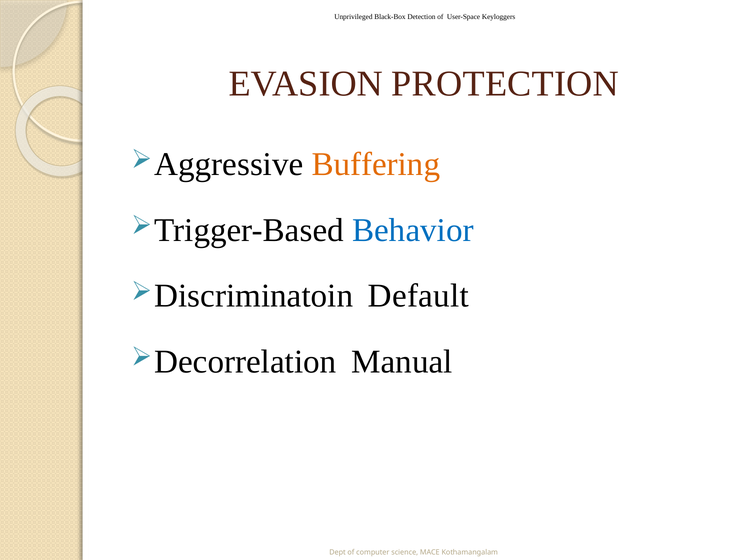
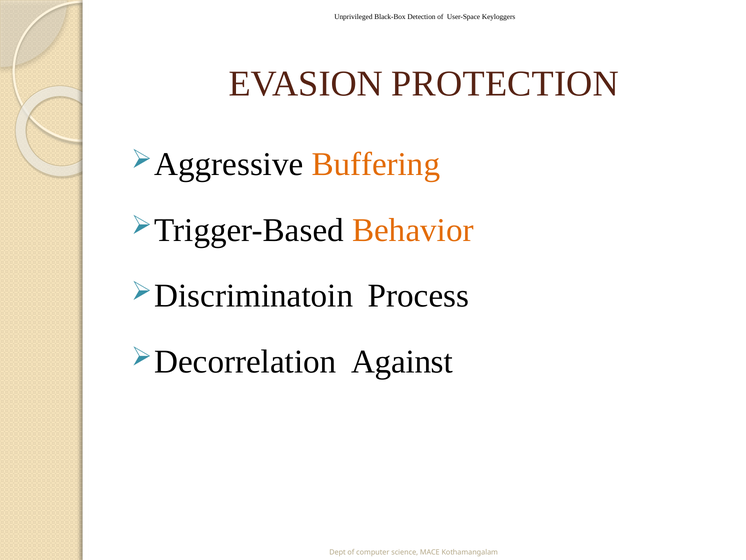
Behavior colour: blue -> orange (413, 230)
Default: Default -> Process (418, 296)
Manual: Manual -> Against (402, 362)
